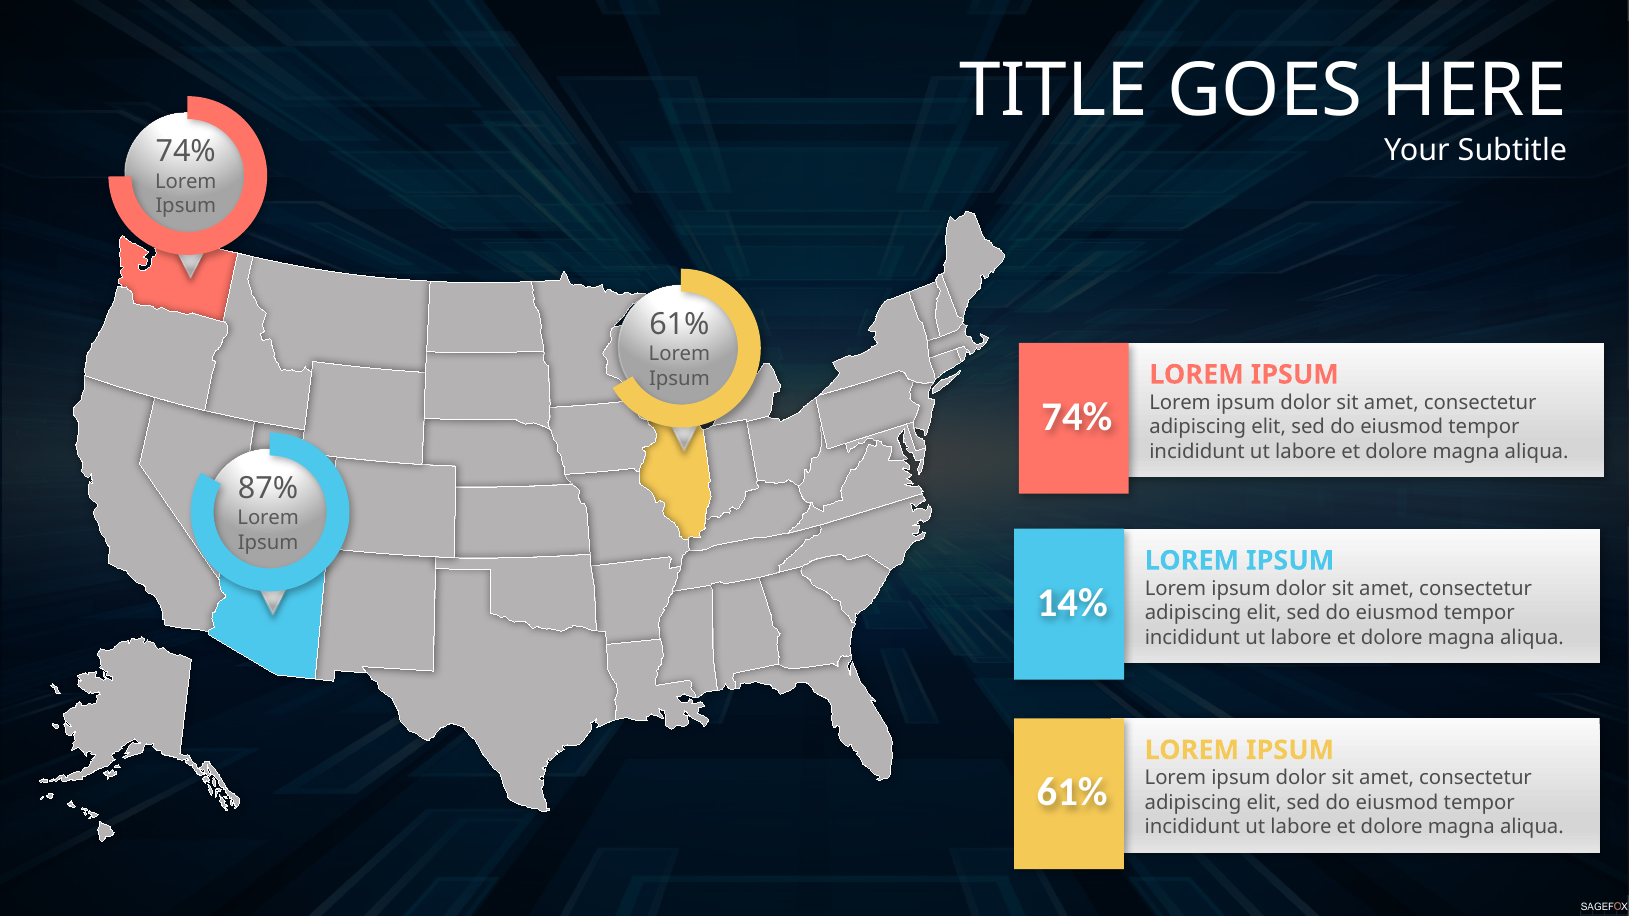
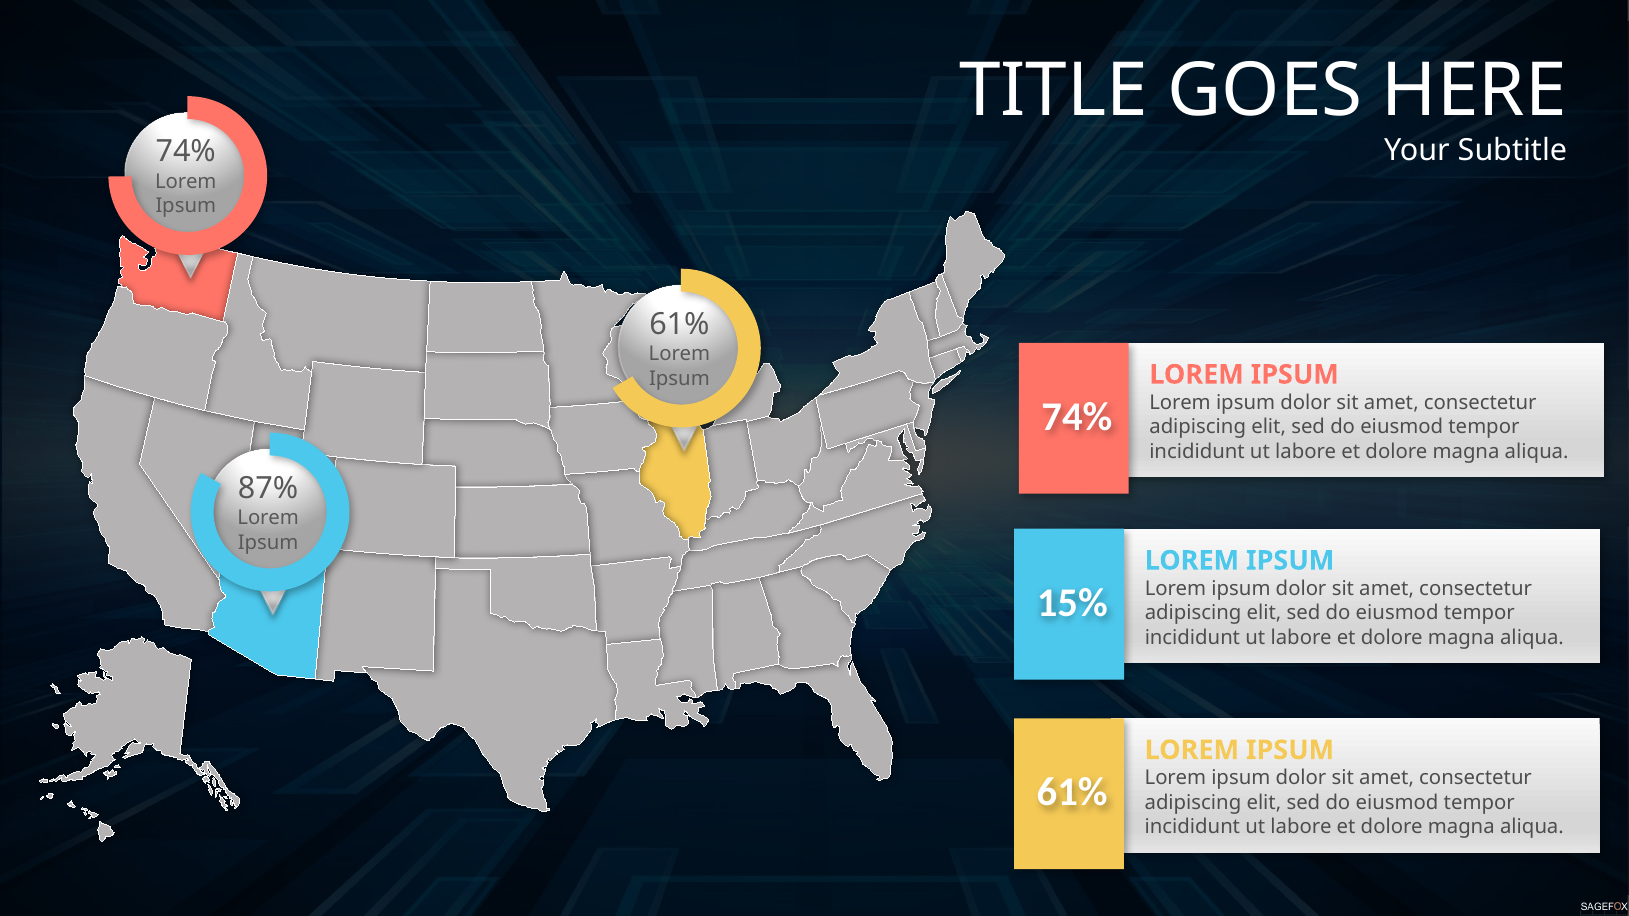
14%: 14% -> 15% (1072, 603)
